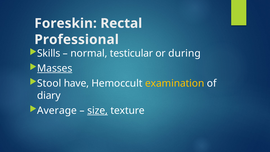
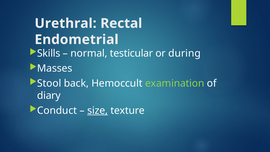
Foreskin: Foreskin -> Urethral (66, 23)
Professional: Professional -> Endometrial (77, 40)
Masses underline: present -> none (55, 68)
have: have -> back (76, 83)
examination colour: yellow -> light green (175, 83)
Average: Average -> Conduct (57, 110)
